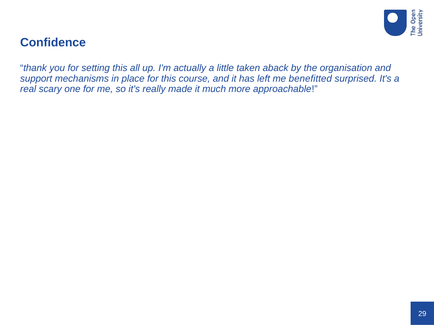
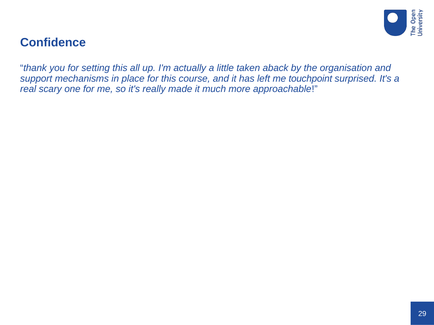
benefitted: benefitted -> touchpoint (310, 79)
